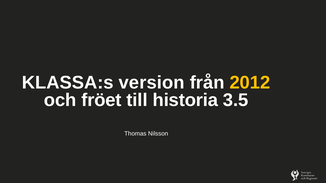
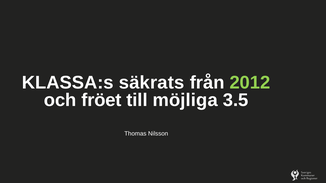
version: version -> säkrats (152, 83)
2012 colour: yellow -> light green (250, 83)
historia: historia -> möjliga (185, 100)
